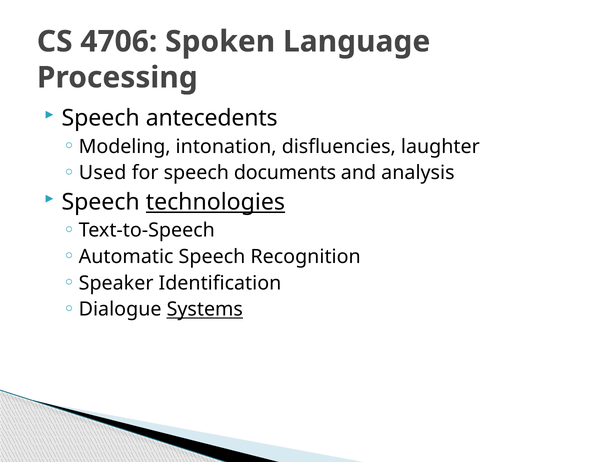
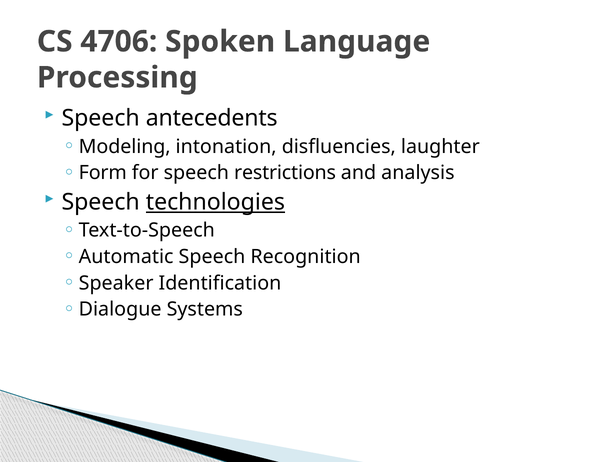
Used: Used -> Form (103, 173)
documents: documents -> restrictions (285, 173)
Systems underline: present -> none (205, 309)
